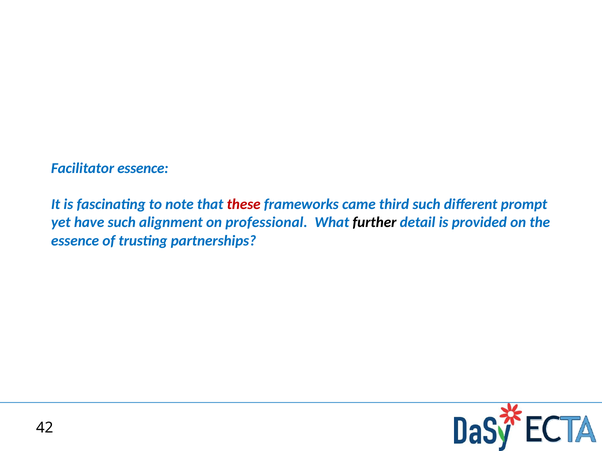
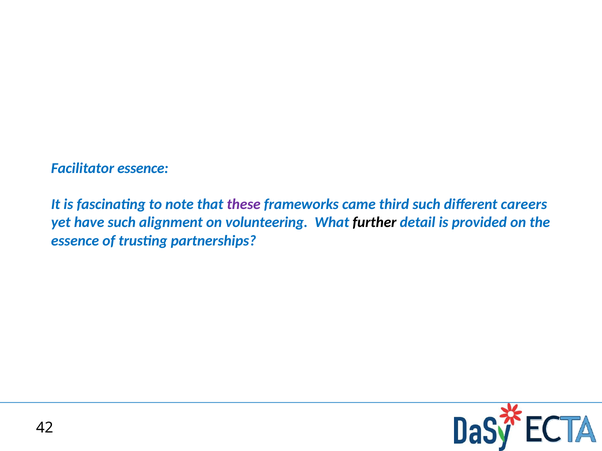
these colour: red -> purple (244, 205)
prompt: prompt -> careers (524, 205)
professional: professional -> volunteering (267, 223)
